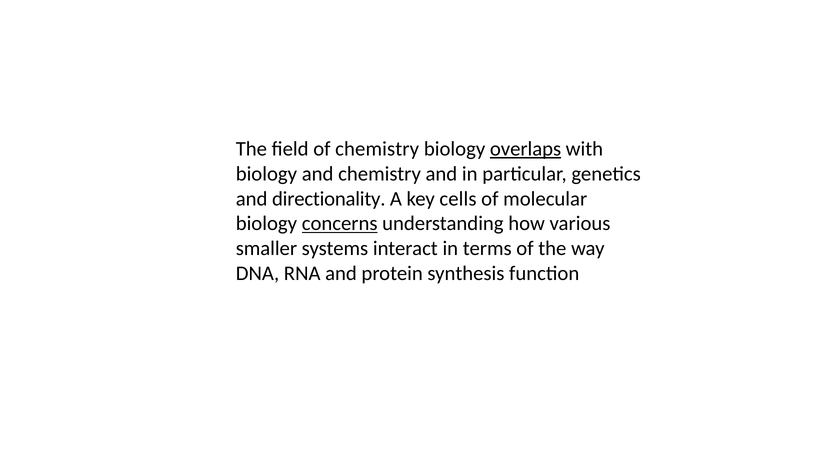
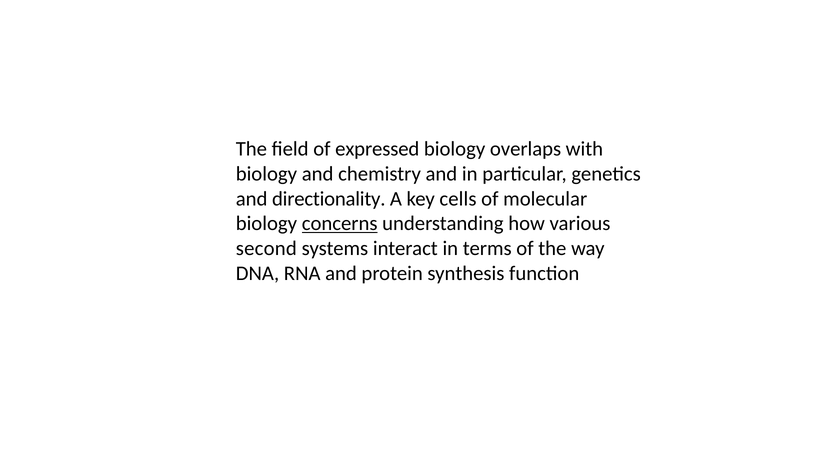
of chemistry: chemistry -> expressed (377, 149)
overlaps underline: present -> none (526, 149)
smaller: smaller -> second (266, 249)
